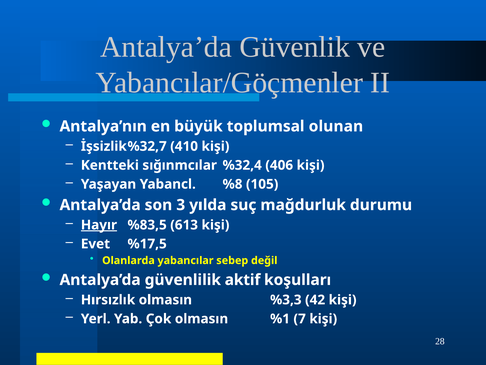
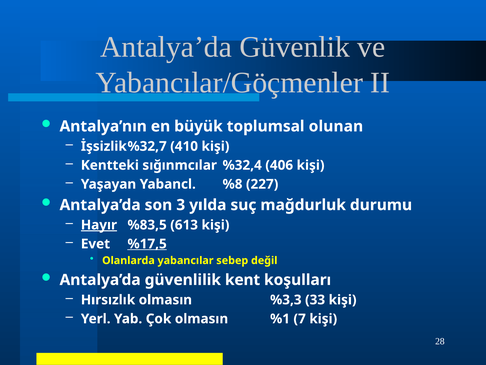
105: 105 -> 227 (262, 184)
%17,5 underline: none -> present (147, 244)
aktif: aktif -> kent (243, 279)
42: 42 -> 33 (315, 299)
